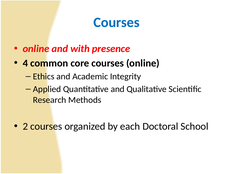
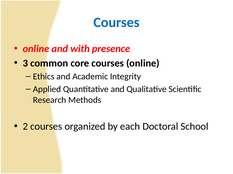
4: 4 -> 3 (25, 63)
